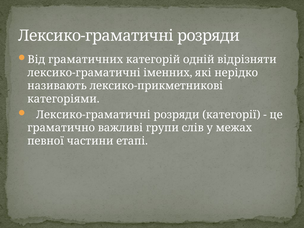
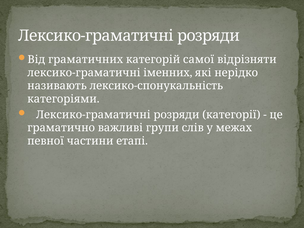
одній: одній -> самої (199, 60)
лексико-прикметникові: лексико-прикметникові -> лексико-спонукальність (156, 86)
